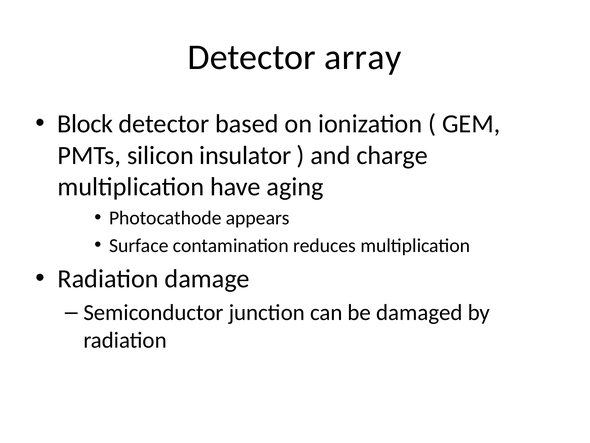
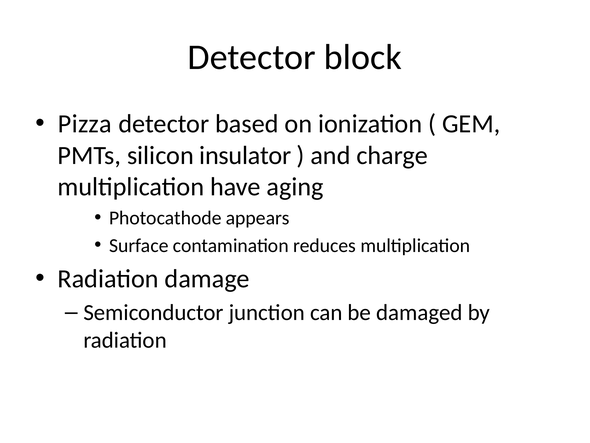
array: array -> block (363, 57)
Block: Block -> Pizza (85, 124)
